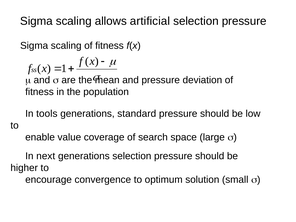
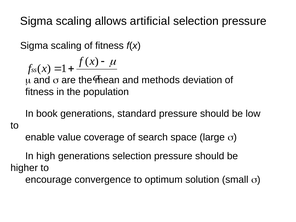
and pressure: pressure -> methods (161, 80)
tools: tools -> book (47, 114)
next: next -> high (46, 156)
